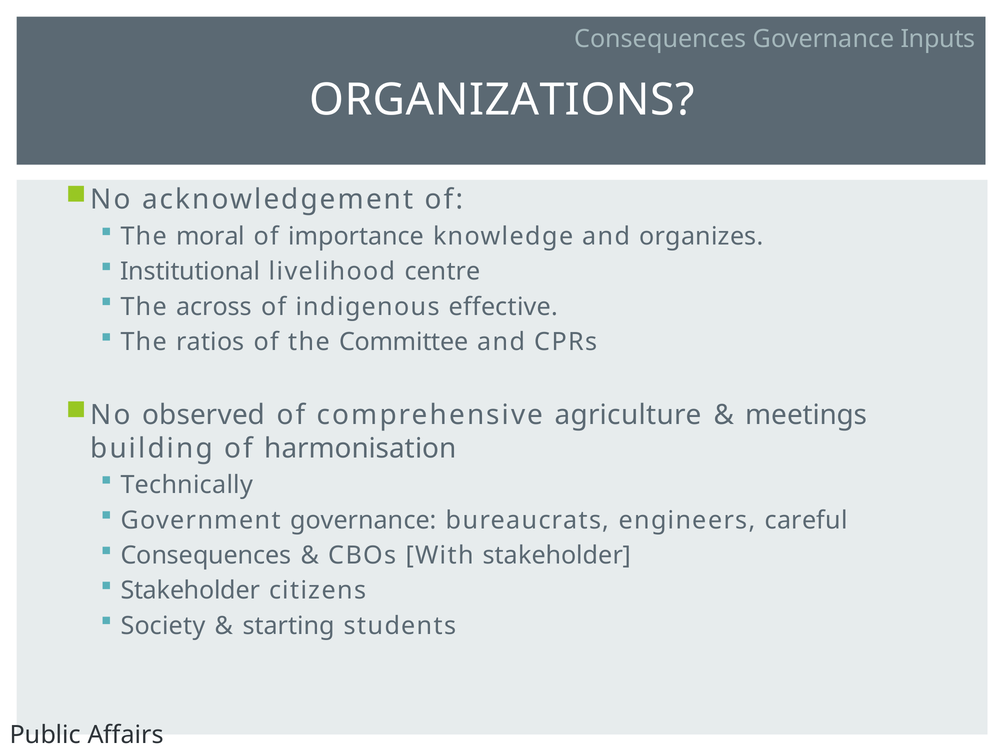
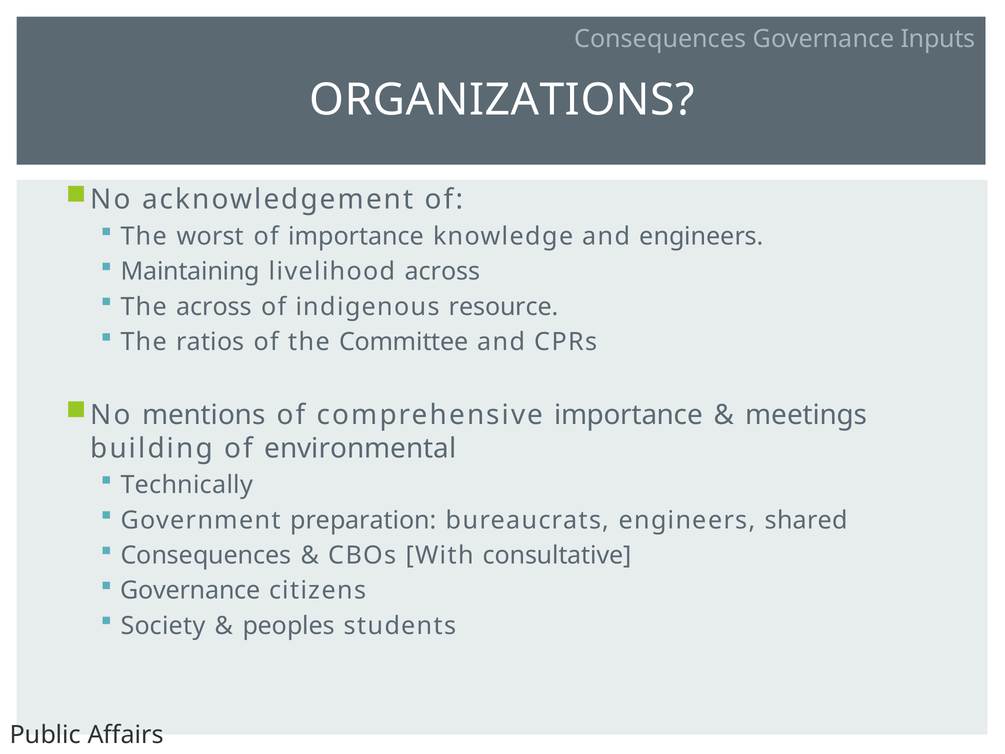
moral: moral -> worst (210, 236)
and organizes: organizes -> engineers (702, 236)
Institutional: Institutional -> Maintaining (190, 271)
livelihood centre: centre -> across (442, 271)
effective: effective -> resource (504, 307)
observed: observed -> mentions (204, 415)
comprehensive agriculture: agriculture -> importance (628, 415)
harmonisation: harmonisation -> environmental (360, 448)
Government governance: governance -> preparation (363, 520)
careful: careful -> shared (806, 520)
With stakeholder: stakeholder -> consultative (557, 555)
Stakeholder: Stakeholder -> Governance (190, 590)
starting: starting -> peoples (289, 626)
